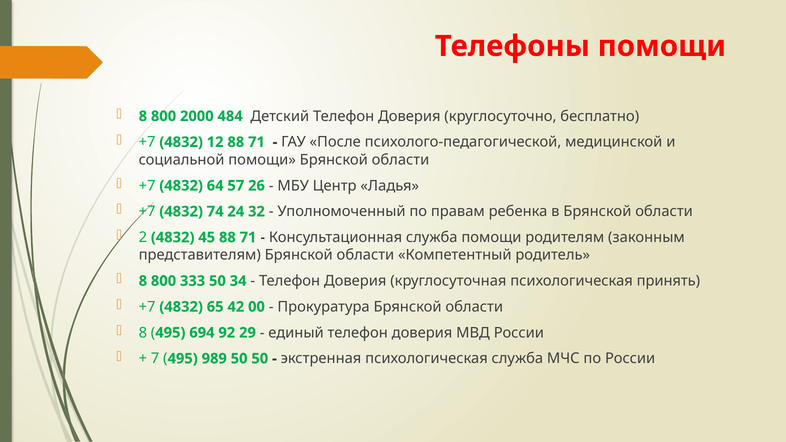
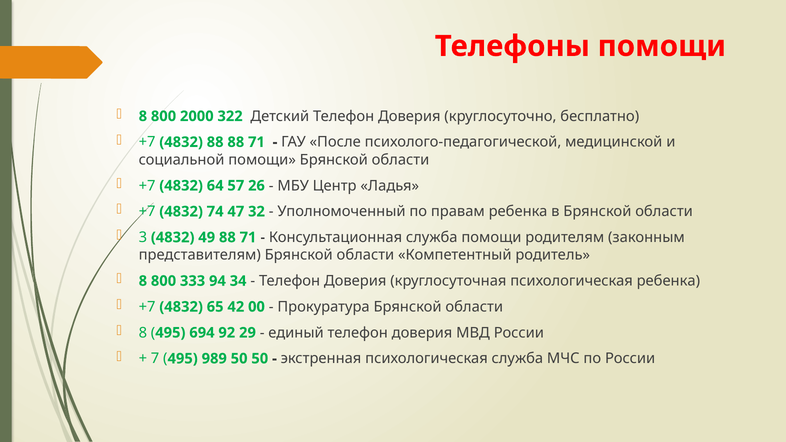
484: 484 -> 322 (230, 116)
4832 12: 12 -> 88 (215, 142)
24: 24 -> 47 (236, 212)
2: 2 -> 3 (143, 237)
45: 45 -> 49 (207, 237)
333 50: 50 -> 94 (217, 281)
психологическая принять: принять -> ребенка (668, 281)
